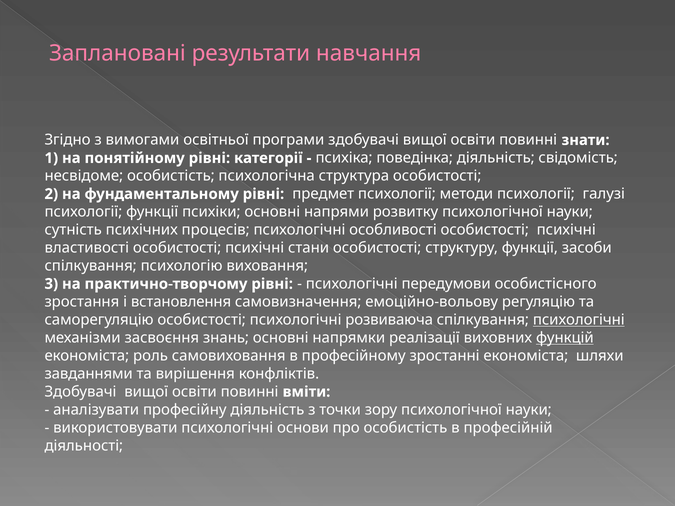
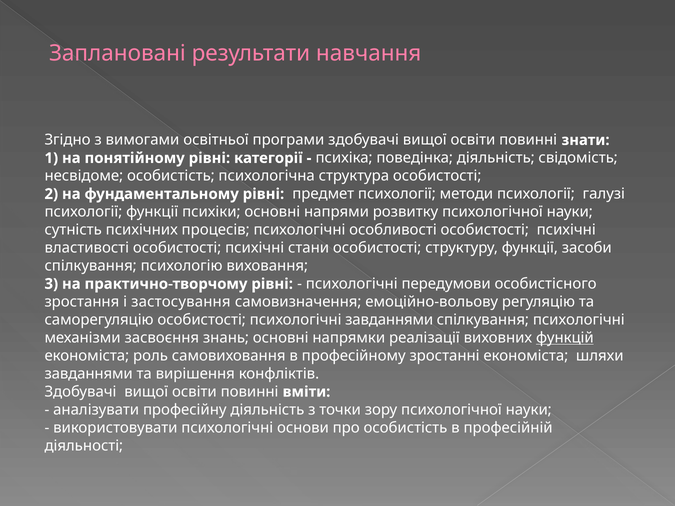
встановлення: встановлення -> застосування (181, 302)
психологічні розвиваюча: розвиваюча -> завданнями (389, 320)
психологічні underline: present -> none (579, 320)
